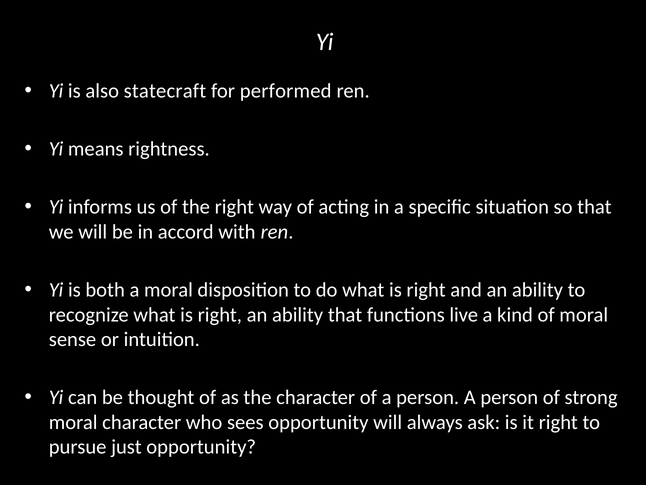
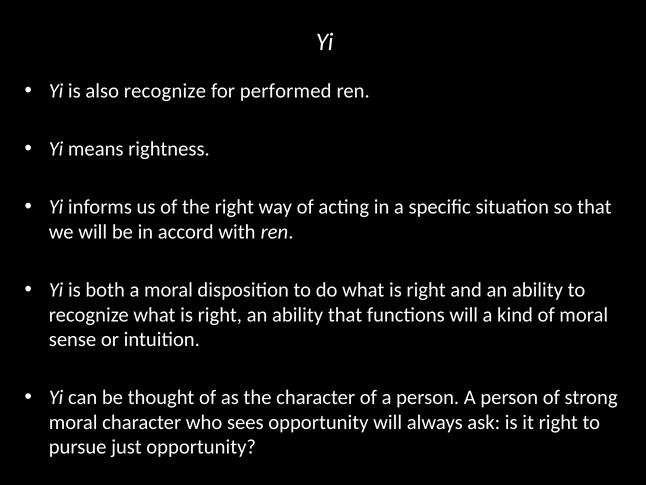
also statecraft: statecraft -> recognize (165, 91)
functions live: live -> will (464, 314)
